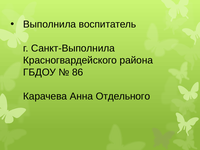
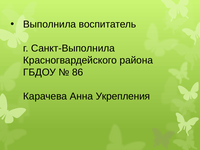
Отдельного: Отдельного -> Укрепления (123, 96)
